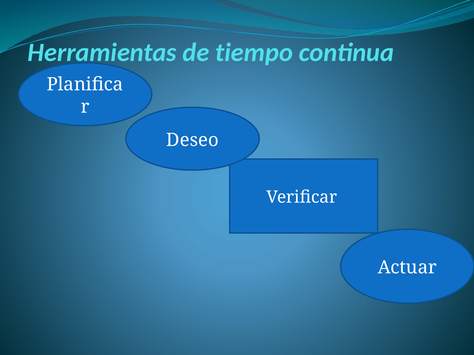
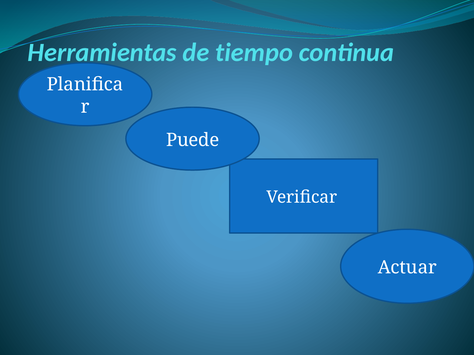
Deseo: Deseo -> Puede (193, 140)
